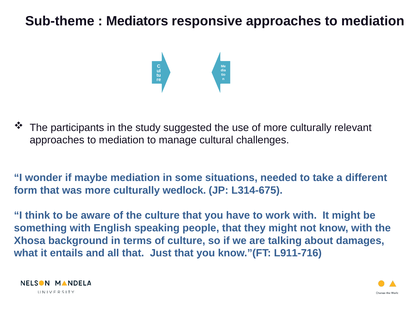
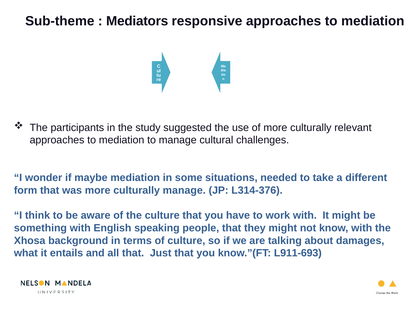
culturally wedlock: wedlock -> manage (184, 191)
L314-675: L314-675 -> L314-376 (257, 191)
L911-716: L911-716 -> L911-693 (298, 253)
